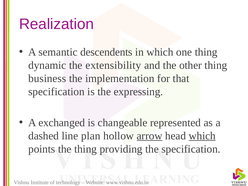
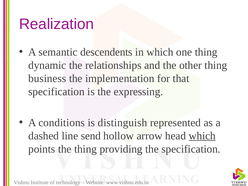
extensibility: extensibility -> relationships (113, 65)
exchanged: exchanged -> conditions (62, 123)
changeable: changeable -> distinguish (123, 123)
plan: plan -> send (91, 136)
arrow underline: present -> none (150, 136)
